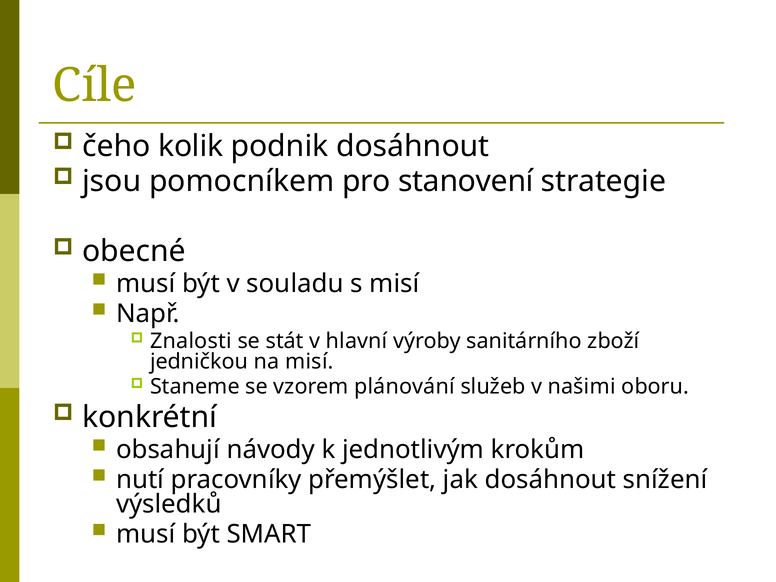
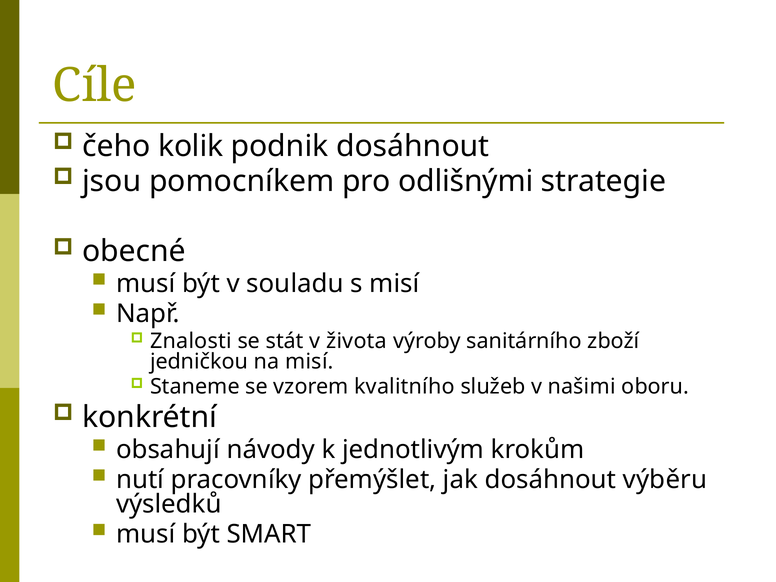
stanovení: stanovení -> odlišnými (466, 181)
hlavní: hlavní -> života (357, 341)
plánování: plánování -> kvalitního (404, 387)
snížení: snížení -> výběru (665, 480)
